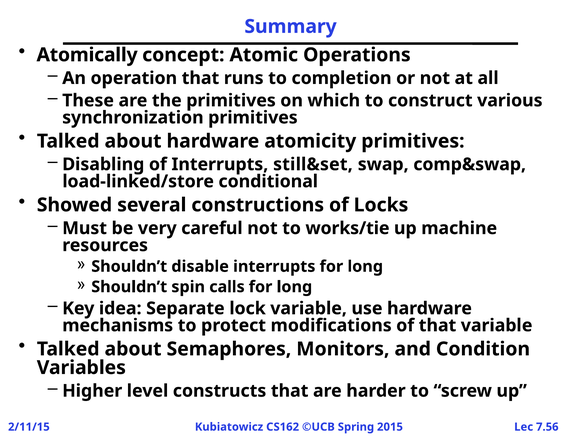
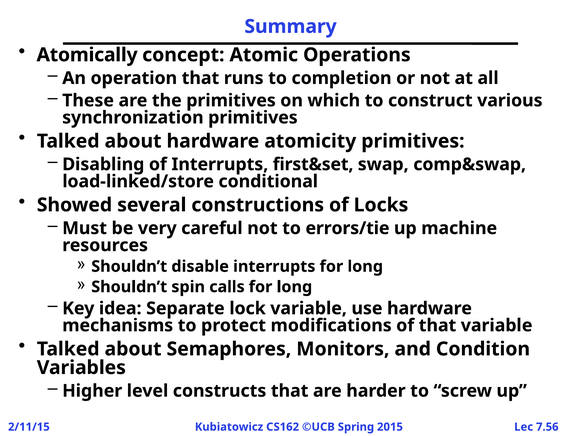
still&set: still&set -> first&set (313, 164)
works/tie: works/tie -> errors/tie (347, 228)
